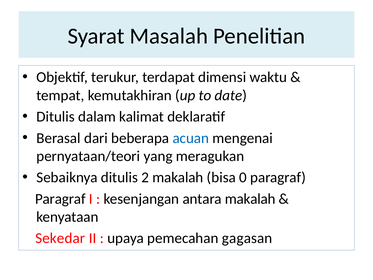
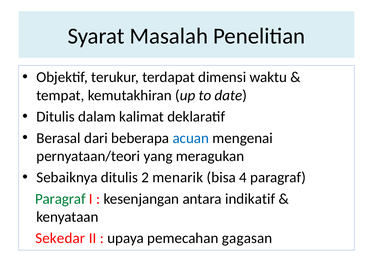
2 makalah: makalah -> menarik (178, 177)
0: 0 -> 4 (243, 177)
Paragraf colour: black -> green (60, 199)
antara makalah: makalah -> indikatif (250, 199)
